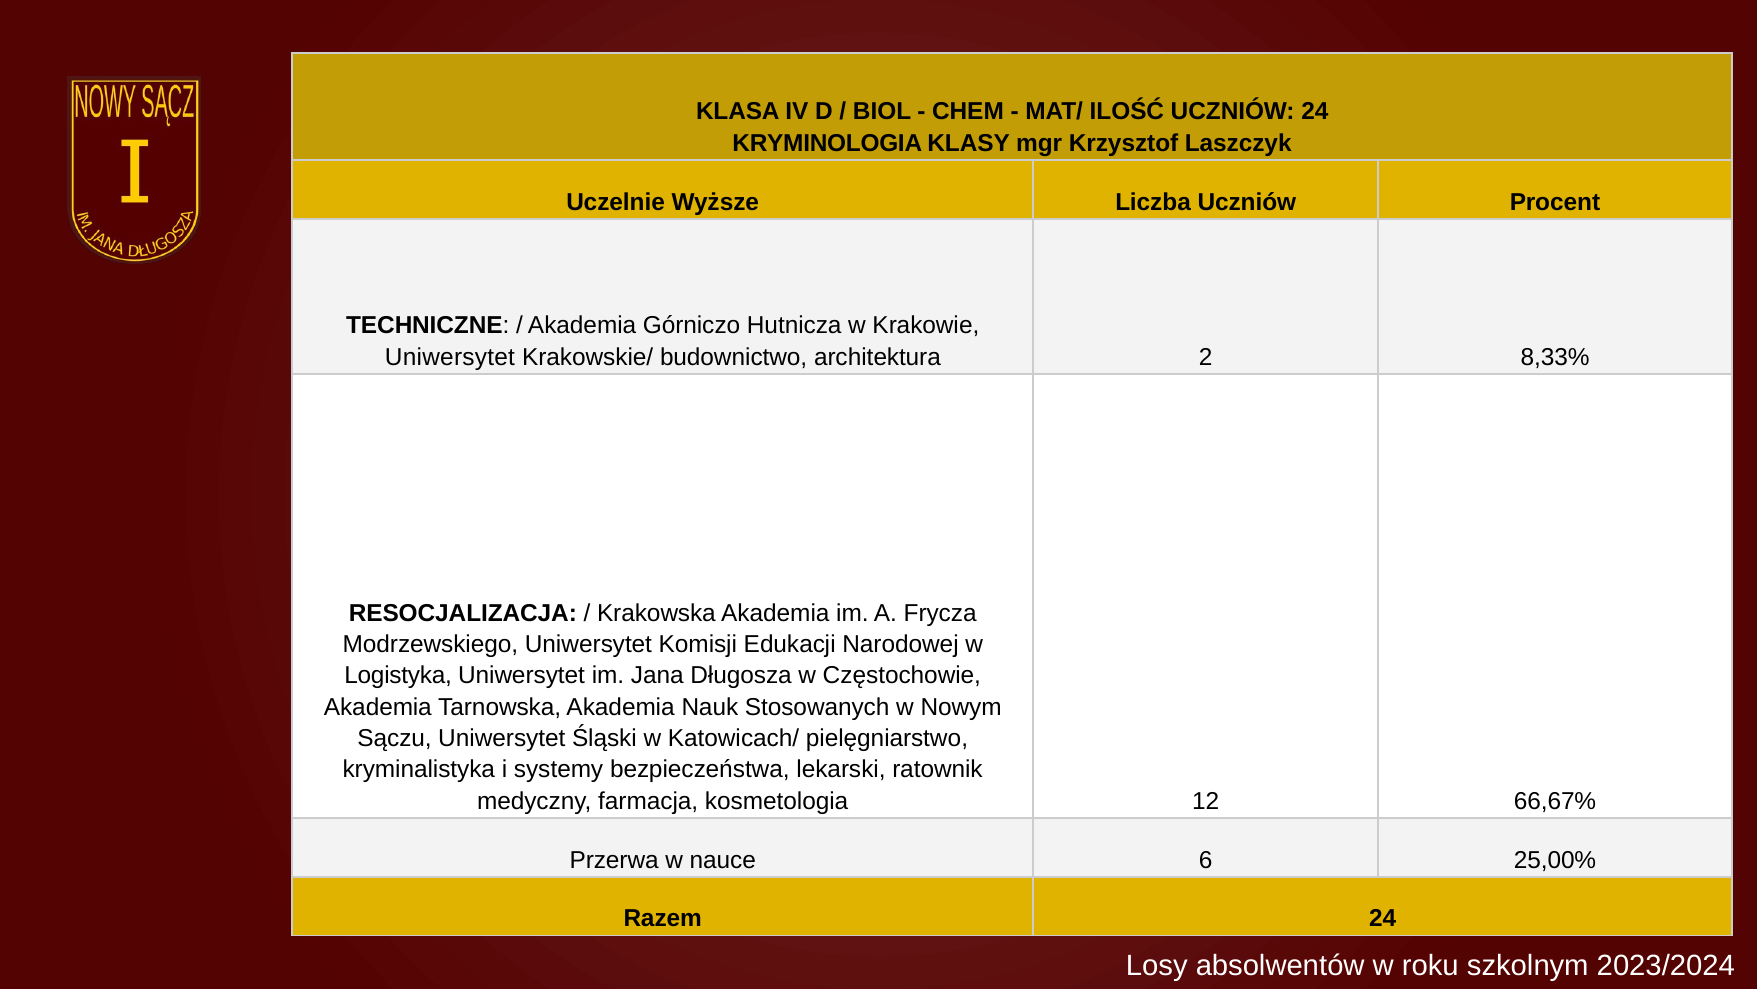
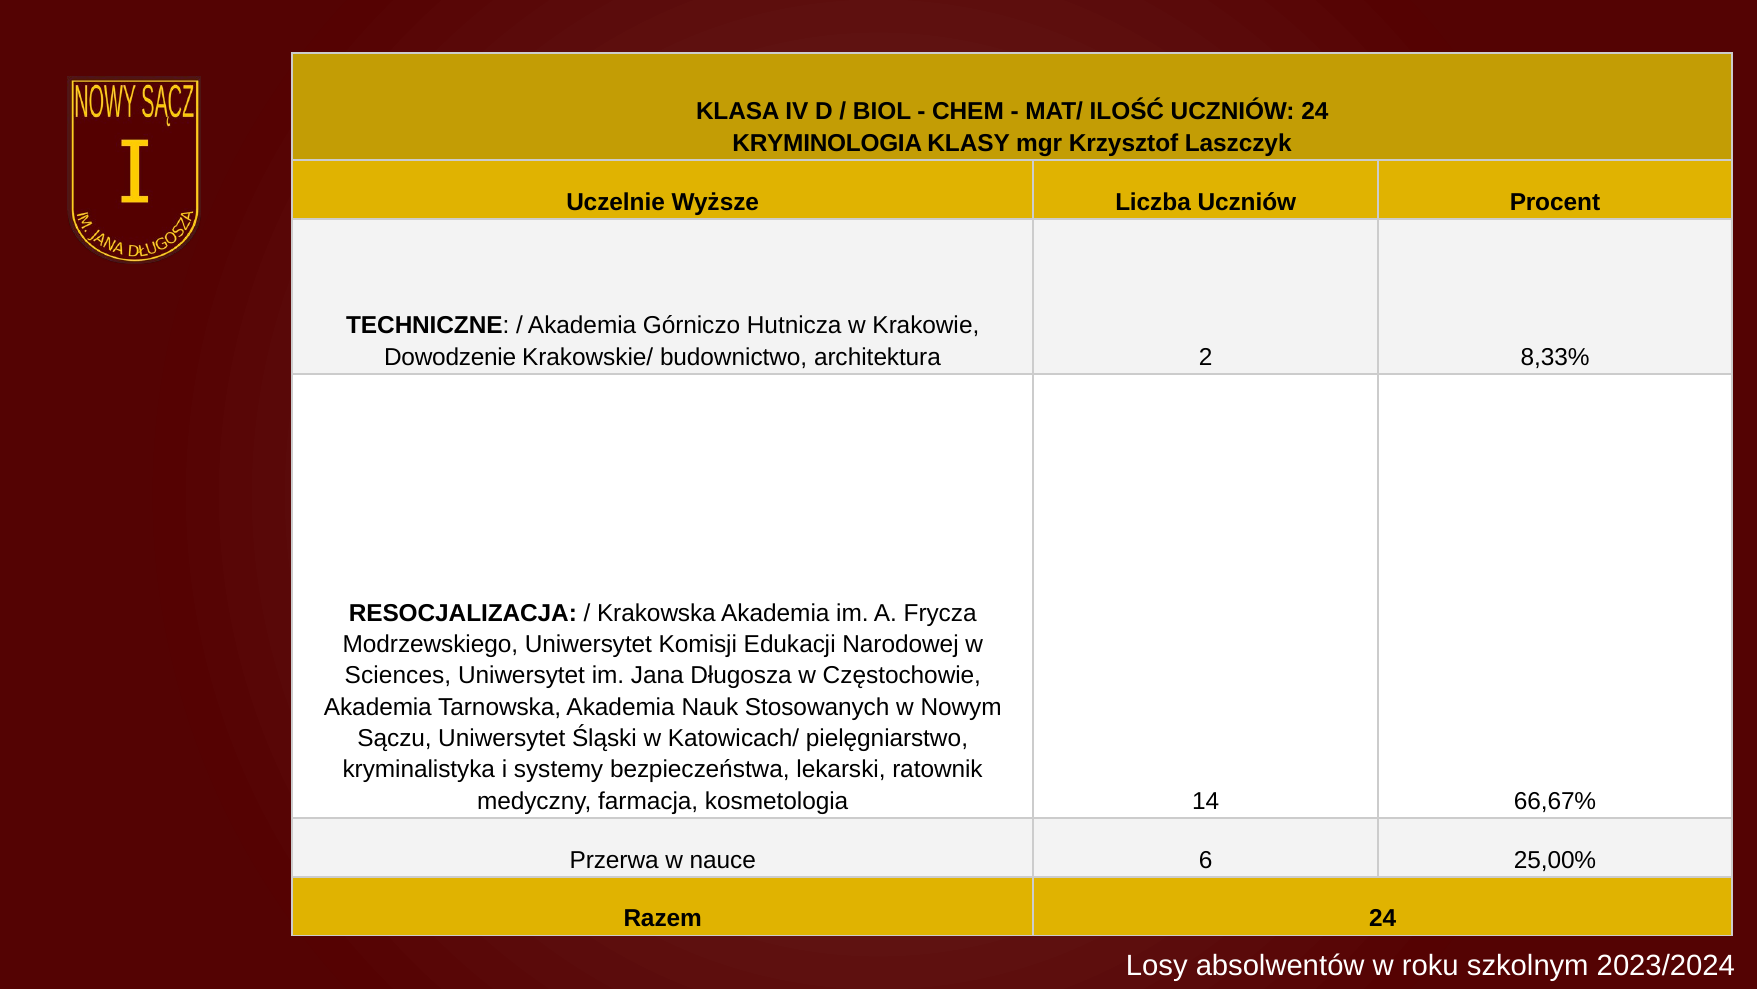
Uniwersytet: Uniwersytet -> Dowodzenie (450, 357)
Logistyka: Logistyka -> Sciences (398, 675)
12: 12 -> 14 (1206, 801)
